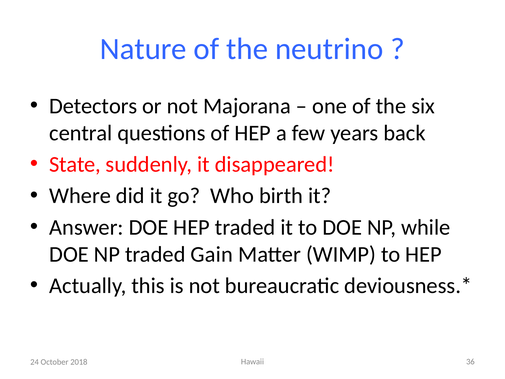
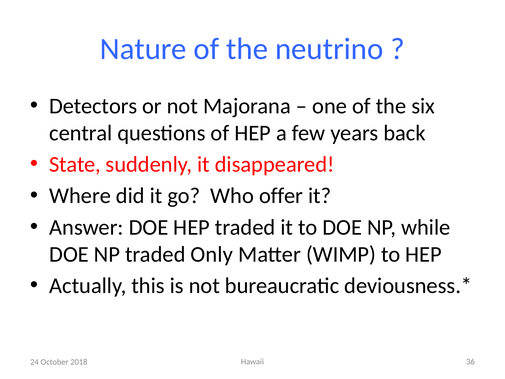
birth: birth -> offer (281, 196)
Gain: Gain -> Only (212, 254)
